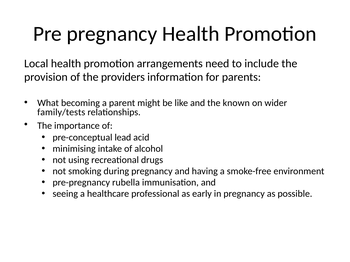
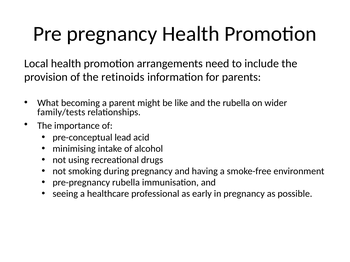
providers: providers -> retinoids (123, 77)
the known: known -> rubella (236, 103)
